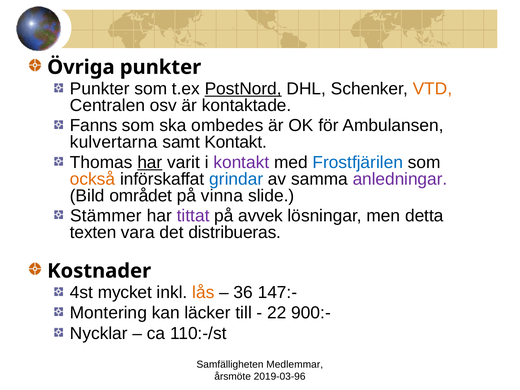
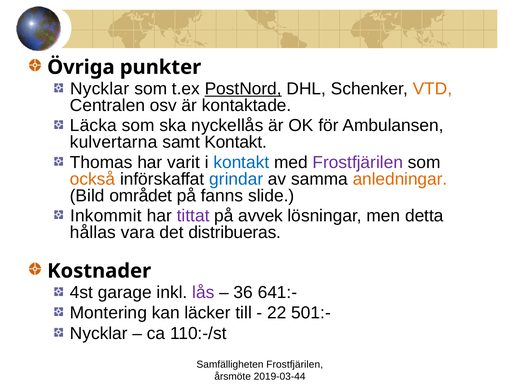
Punkter: Punkter -> Nycklar (100, 89)
Fanns: Fanns -> Läcka (93, 126)
ombedes: ombedes -> nyckellås (227, 126)
har underline: present -> none (150, 162)
kontakt colour: purple -> blue (241, 162)
Frostfjärilen colour: blue -> purple (358, 162)
anledningar colour: purple -> orange (400, 179)
vinna: vinna -> fanns (222, 196)
Stämmer: Stämmer -> Inkommit (106, 216)
texten: texten -> hållas (93, 232)
mycket: mycket -> garage (125, 293)
lås colour: orange -> purple (203, 293)
147:-: 147:- -> 641:- (277, 293)
900:-: 900:- -> 501:- (311, 313)
Samfälligheten Medlemmar: Medlemmar -> Frostfjärilen (295, 364)
2019-03-96: 2019-03-96 -> 2019-03-44 (280, 377)
